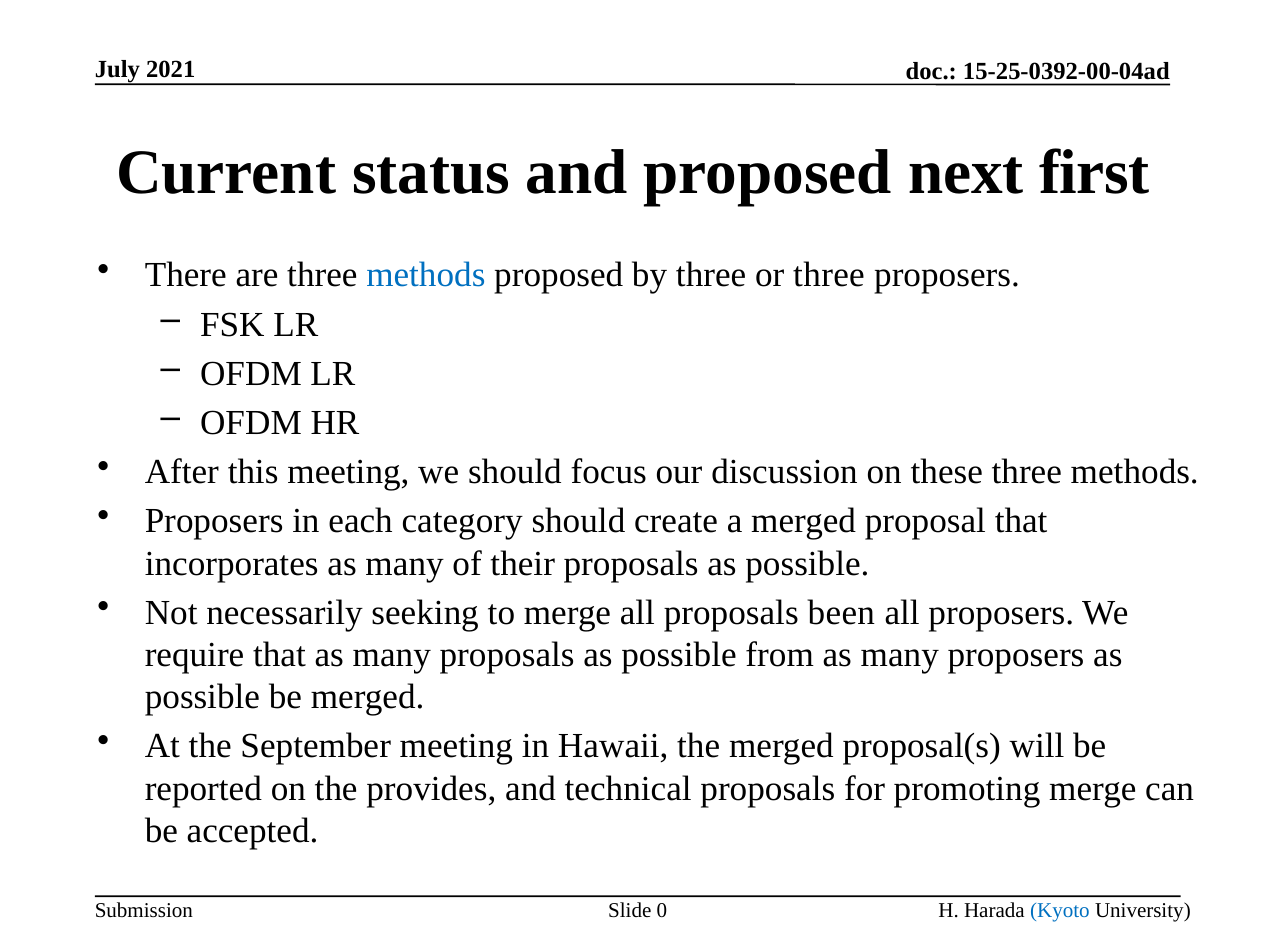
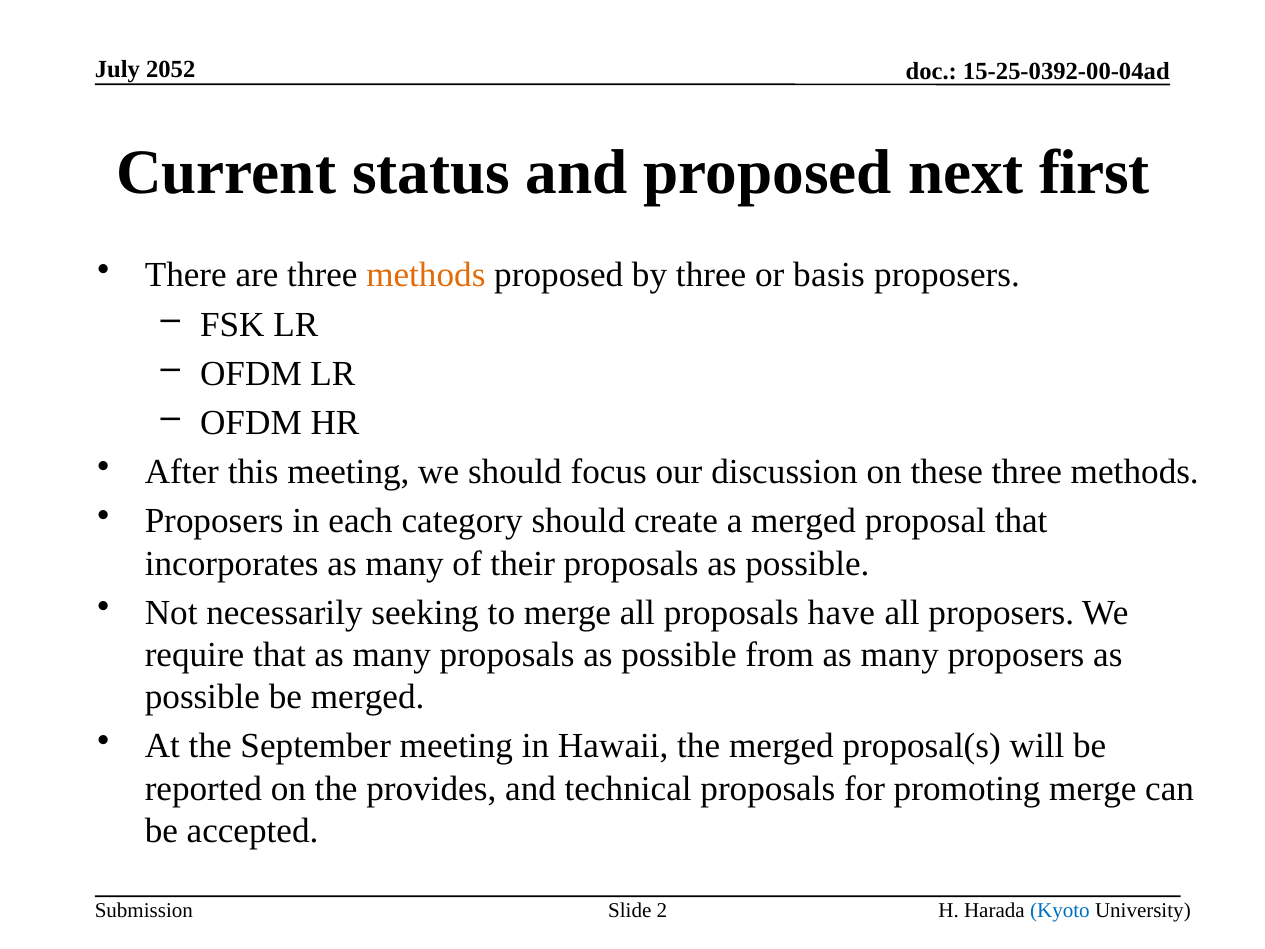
2021: 2021 -> 2052 (171, 69)
methods colour: blue -> orange (426, 275)
or three: three -> basis (829, 275)
been: been -> have (841, 613)
0: 0 -> 2 (662, 910)
